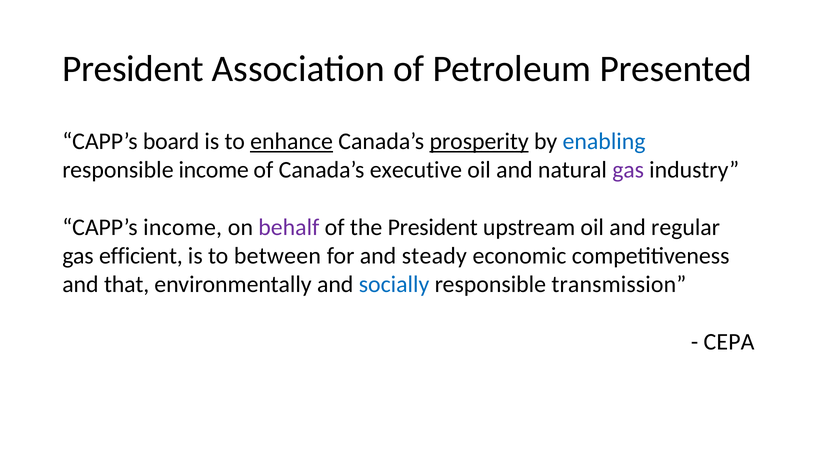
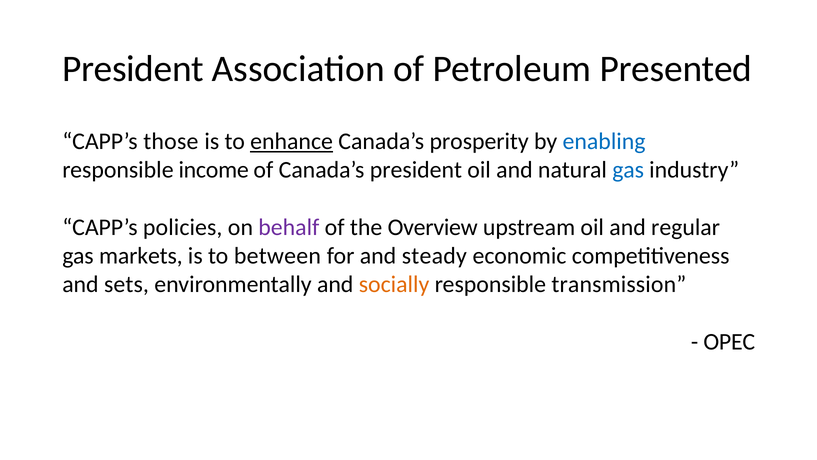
board: board -> those (171, 141)
prosperity underline: present -> none (479, 141)
Canada’s executive: executive -> president (416, 170)
gas colour: purple -> blue (628, 170)
CAPP’s income: income -> policies (183, 227)
the President: President -> Overview (433, 227)
efficient: efficient -> markets (141, 256)
that: that -> sets (126, 284)
socially colour: blue -> orange (394, 284)
CEPA: CEPA -> OPEC (729, 342)
